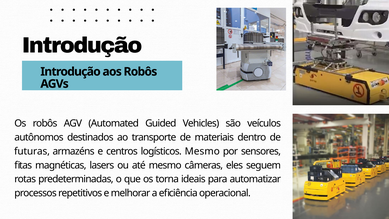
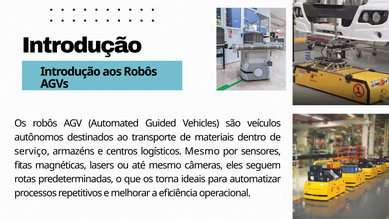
futuras: futuras -> serviço (32, 151)
